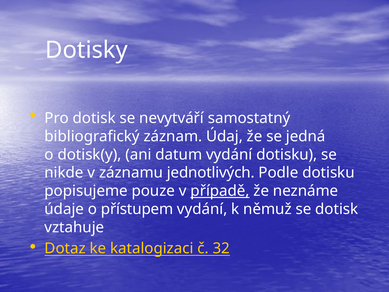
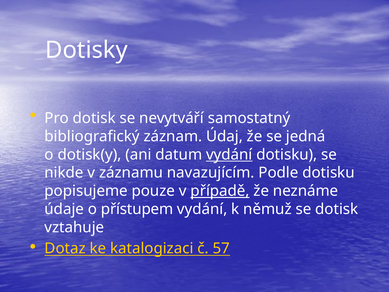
vydání underline: none -> present (229, 154)
jednotlivých: jednotlivých -> navazujícím (211, 173)
32: 32 -> 57 (221, 248)
